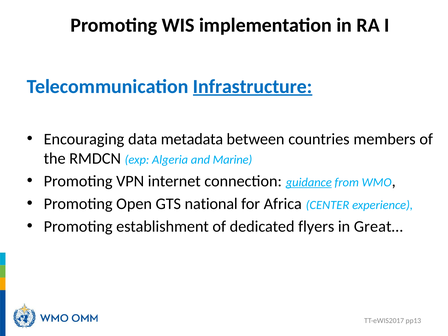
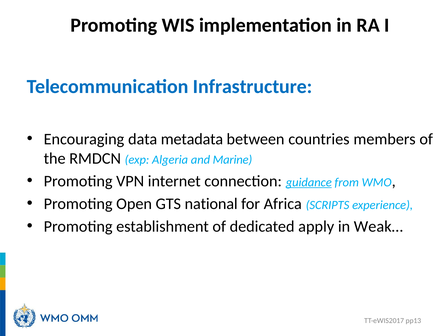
Infrastructure underline: present -> none (253, 86)
CENTER: CENTER -> SCRIPTS (328, 205)
flyers: flyers -> apply (316, 227)
Great…: Great… -> Weak… (378, 227)
